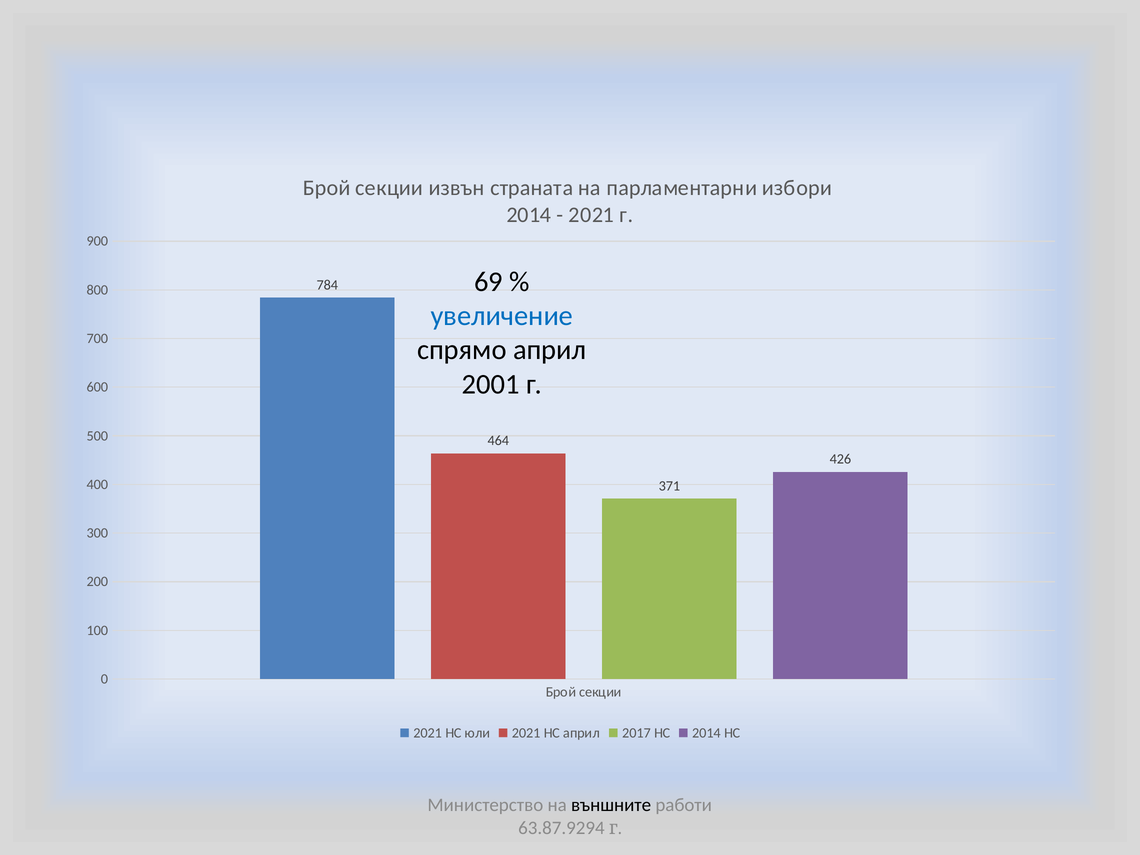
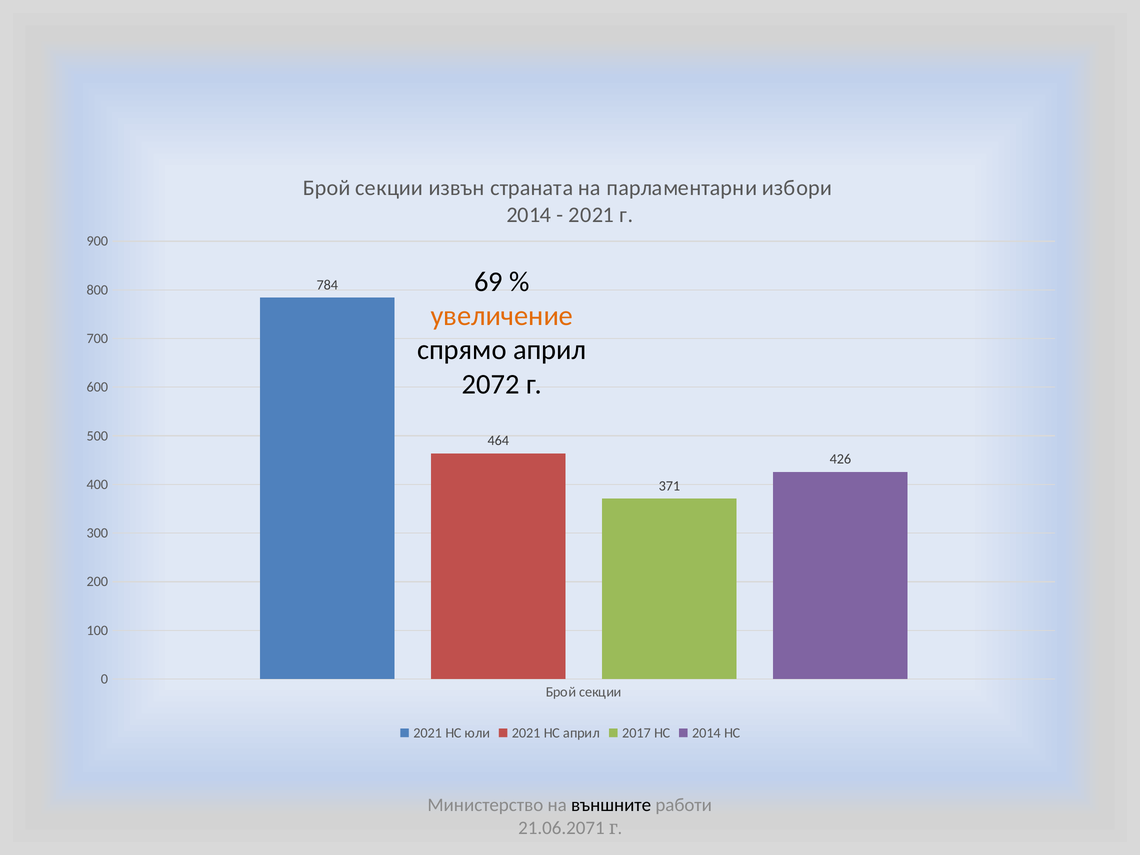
увеличение colour: blue -> orange (502, 316)
2001: 2001 -> 2072 (491, 384)
63.87.9294: 63.87.9294 -> 21.06.2071 (561, 828)
